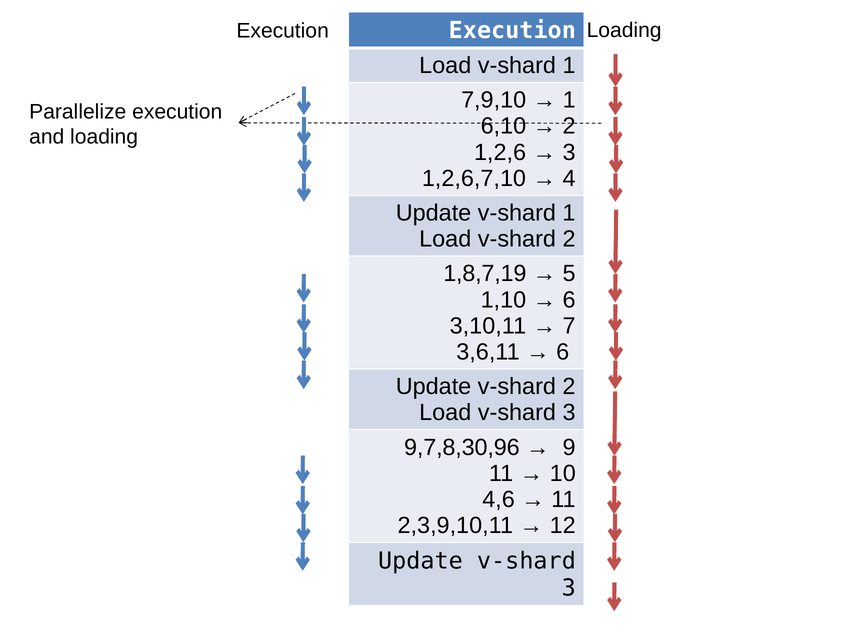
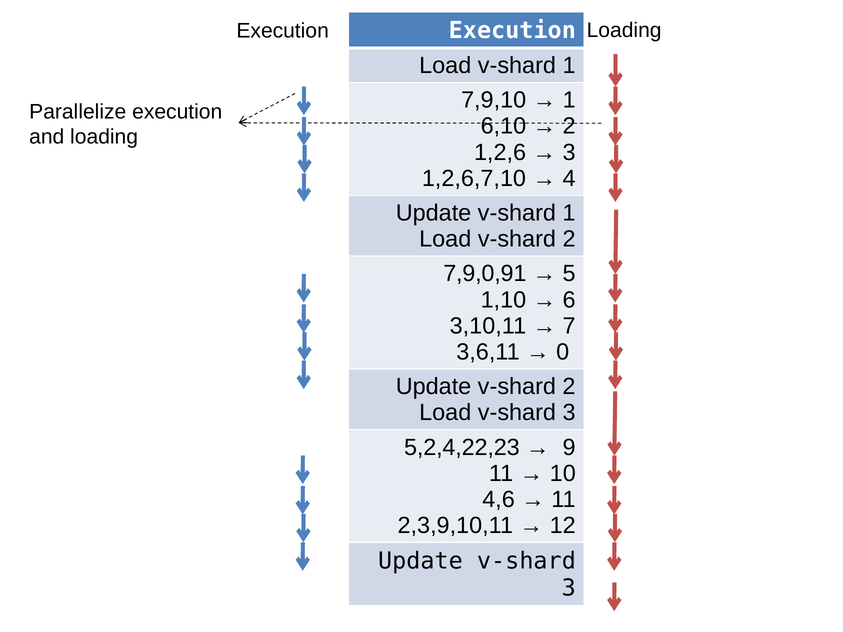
1,8,7,19: 1,8,7,19 -> 7,9,0,91 (485, 274)
6: 6 -> 0 (563, 352)
9,7,8,30,96: 9,7,8,30,96 -> 5,2,4,22,23 (462, 447)
